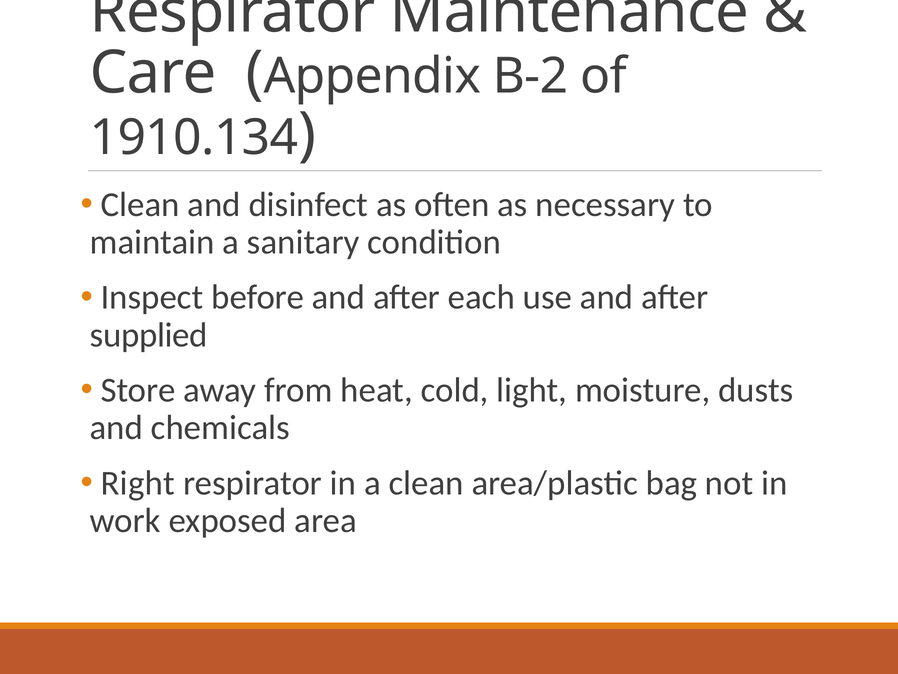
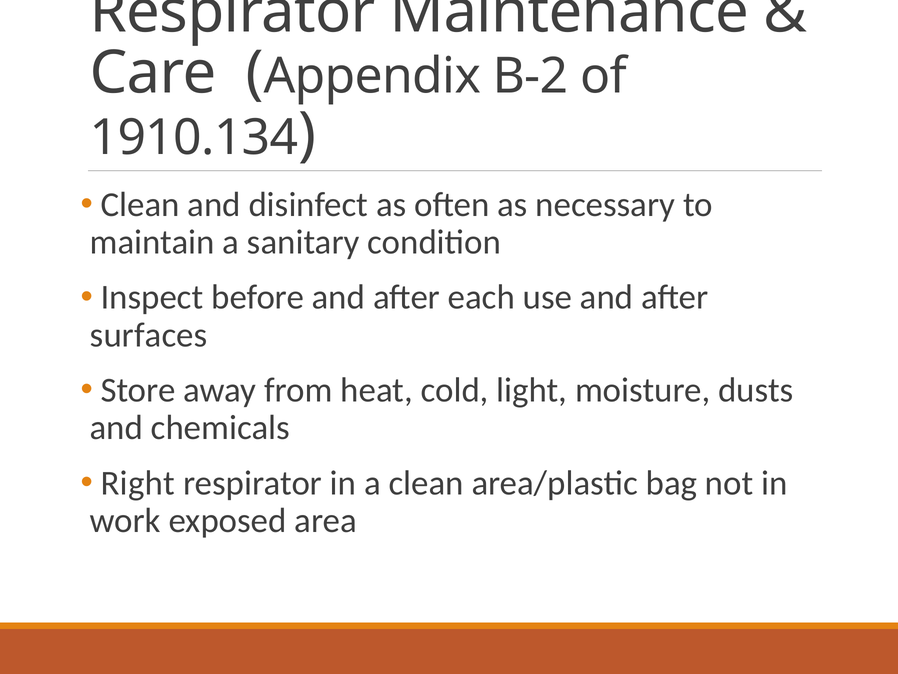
supplied: supplied -> surfaces (149, 335)
